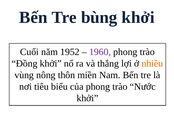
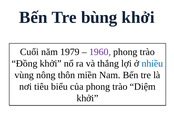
1952: 1952 -> 1979 (70, 52)
nhiều colour: orange -> blue (152, 64)
Nước: Nước -> Diệm (143, 87)
